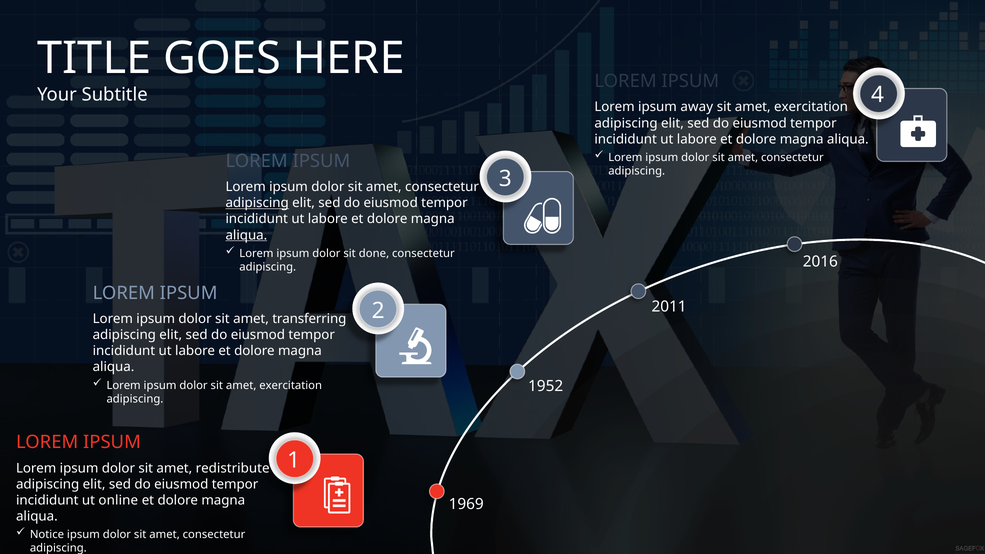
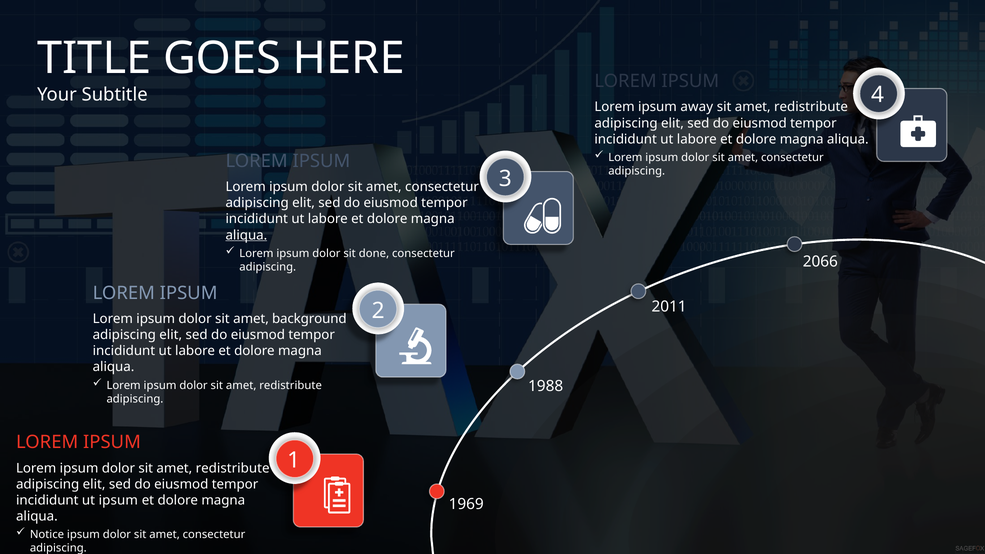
exercitation: exercitation -> redistribute (811, 107)
adipiscing underline: present -> none (257, 203)
2016: 2016 -> 2066 (820, 262)
transferring: transferring -> background (309, 319)
exercitation: exercitation -> redistribute (291, 385)
1952: 1952 -> 1988 (546, 386)
ut online: online -> ipsum (118, 500)
